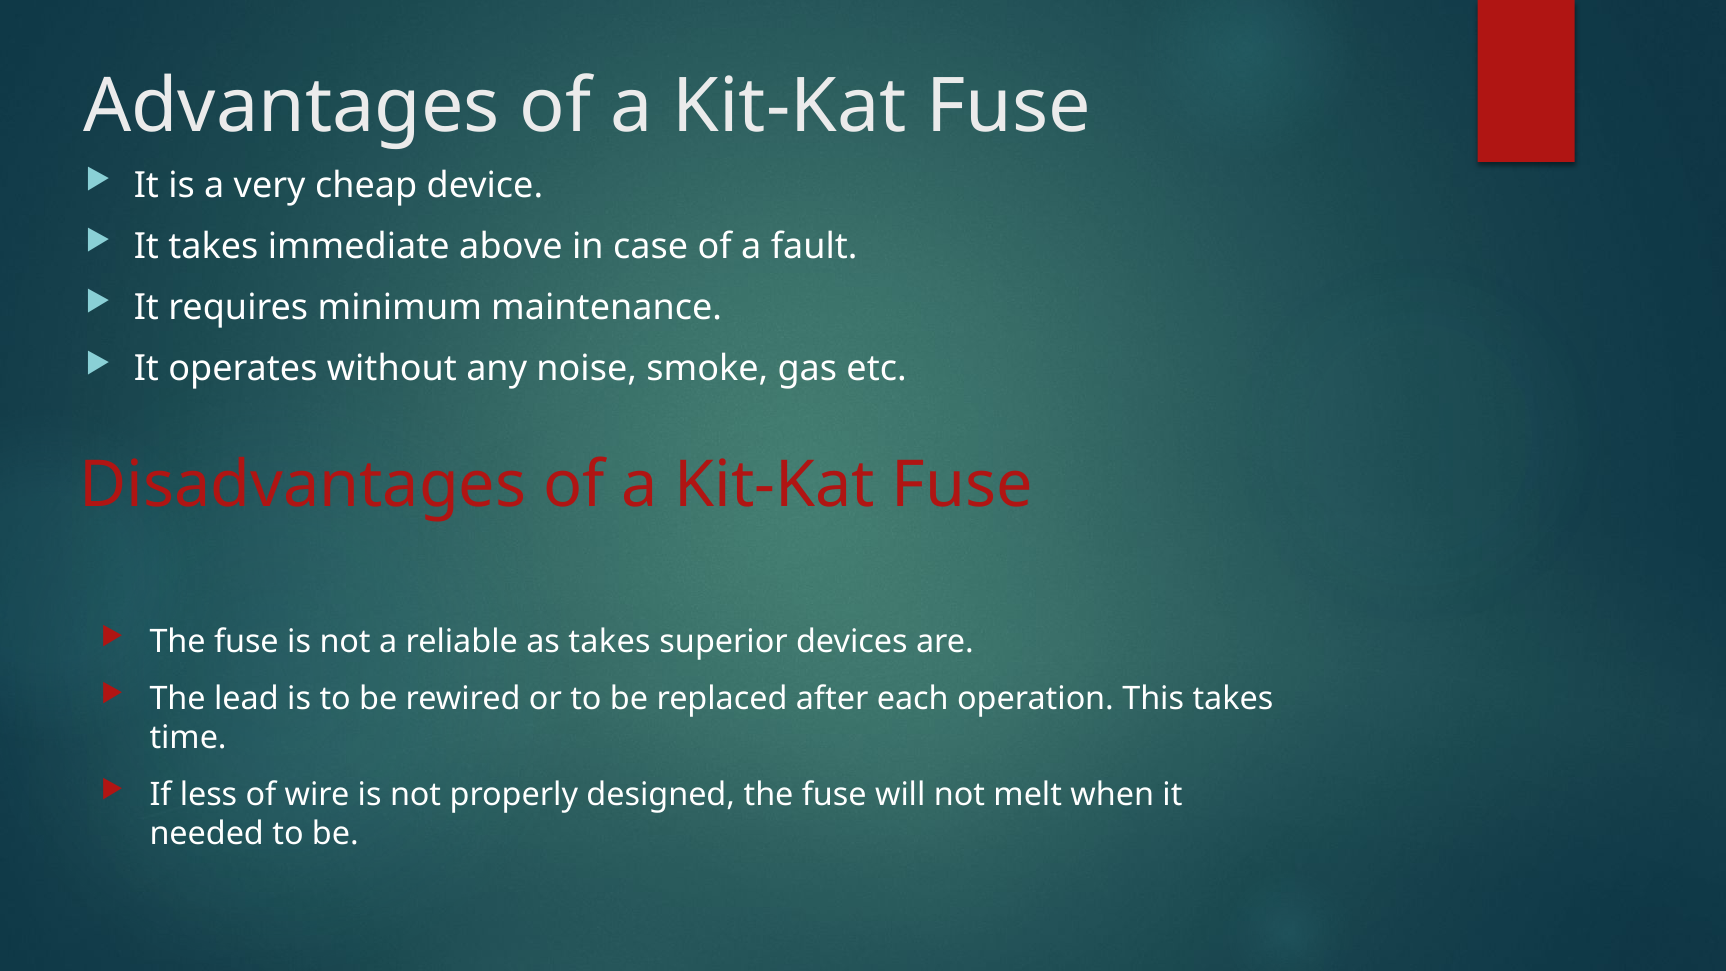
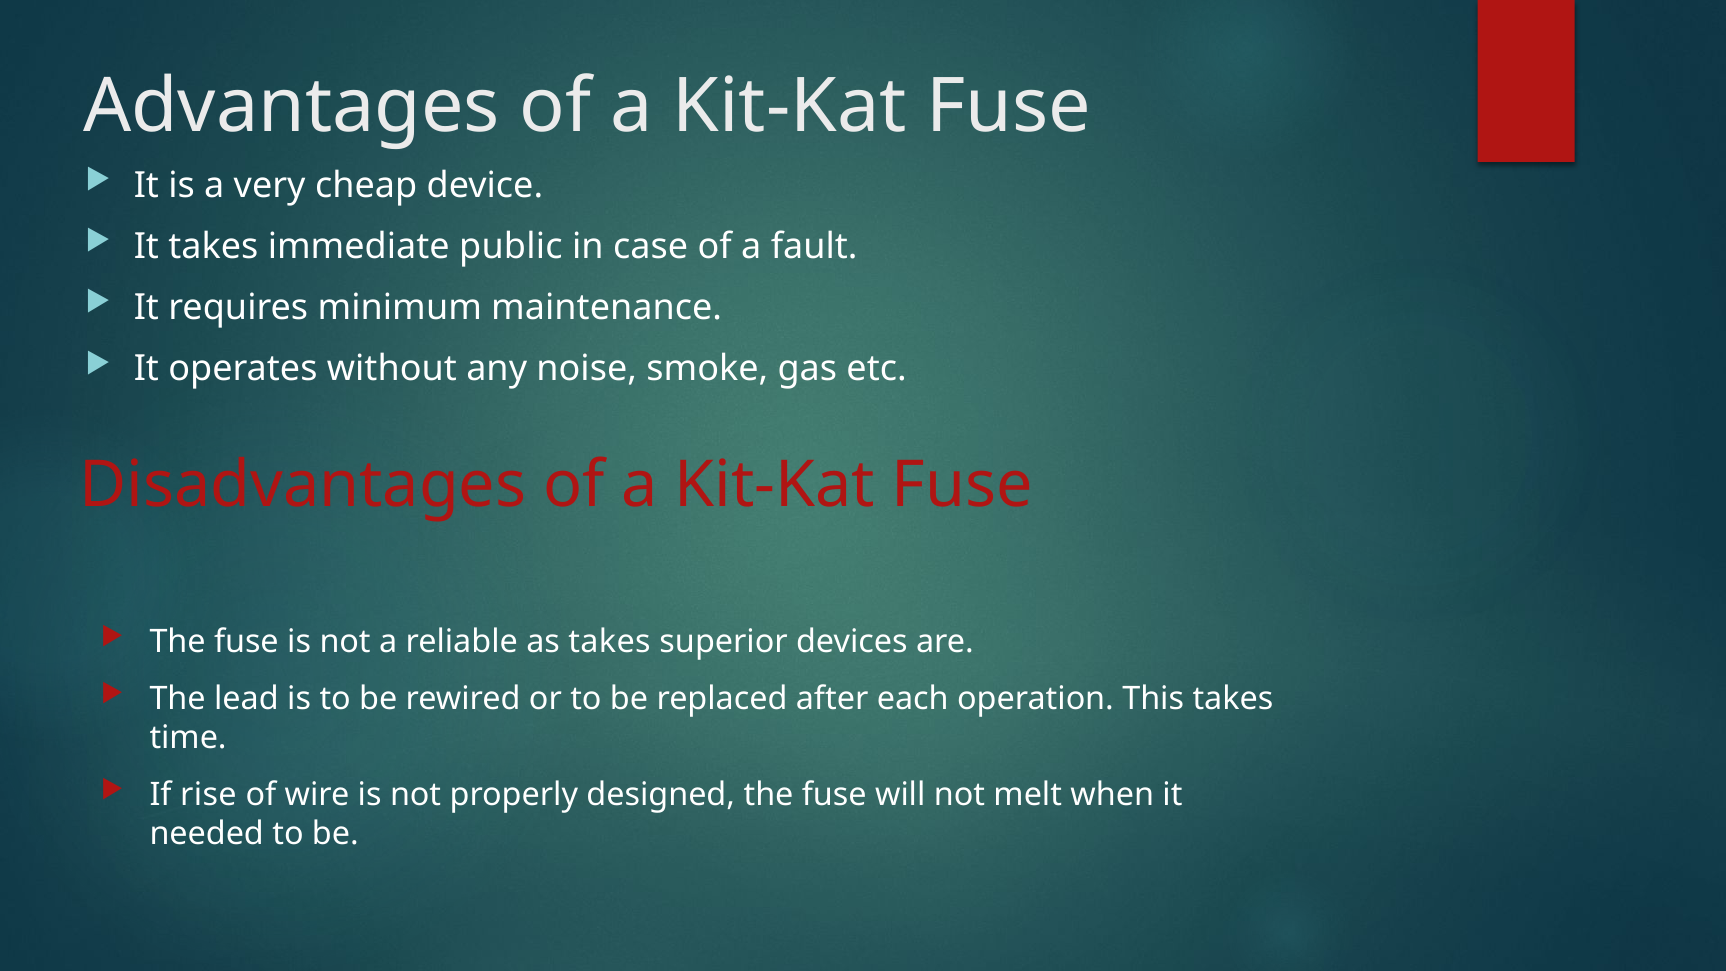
above: above -> public (511, 247)
less: less -> rise (208, 794)
